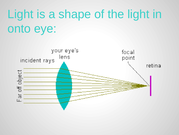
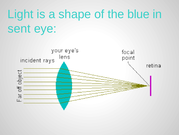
the light: light -> blue (138, 14)
onto: onto -> sent (19, 29)
